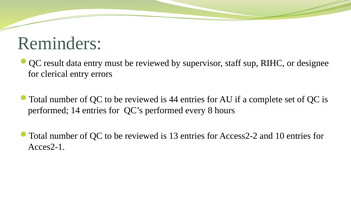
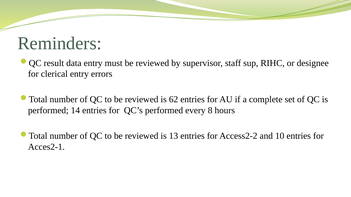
44: 44 -> 62 (174, 100)
